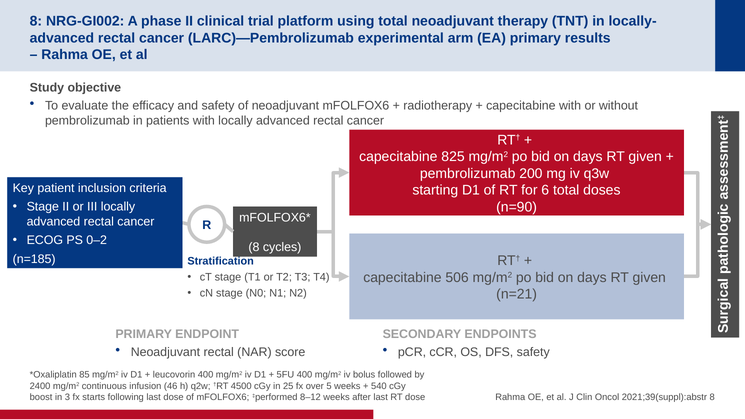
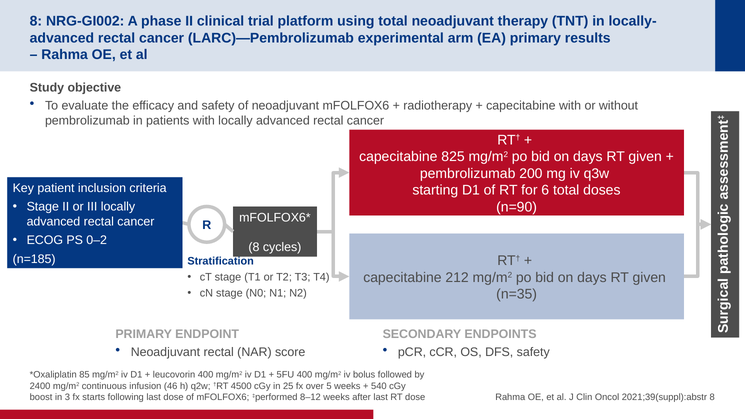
506: 506 -> 212 (457, 277)
n=21: n=21 -> n=35 (517, 294)
